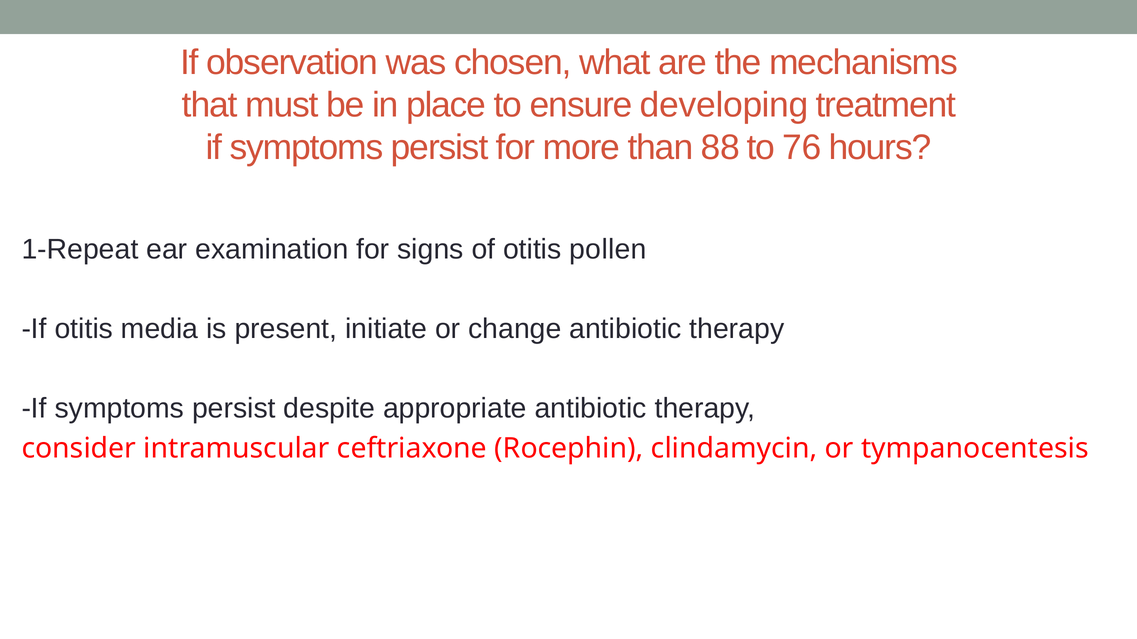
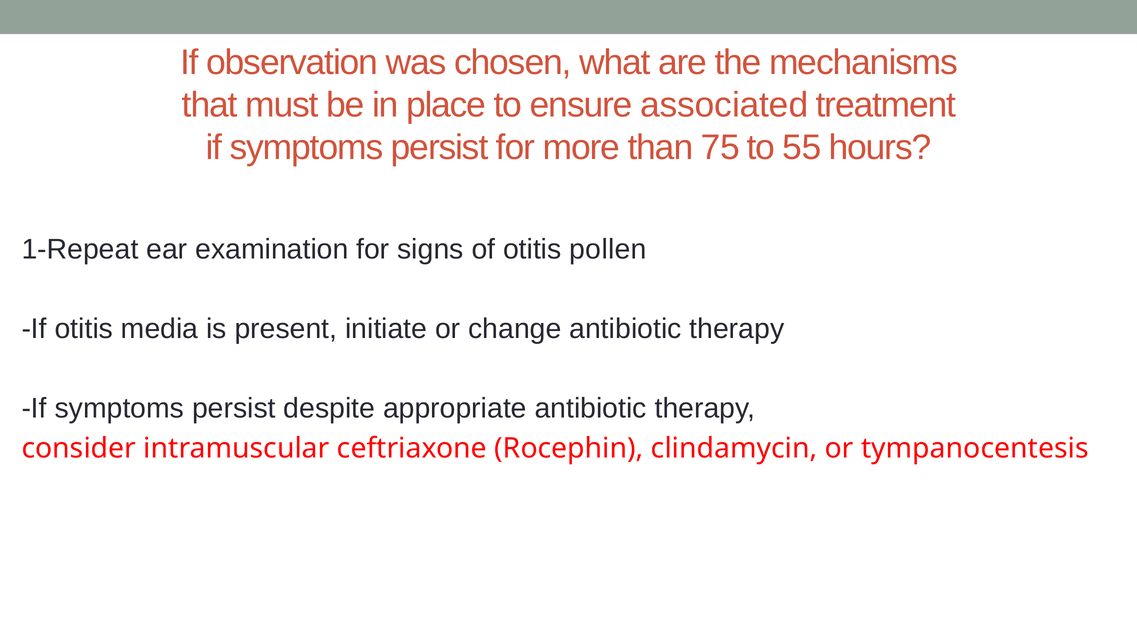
developing: developing -> associated (724, 105)
88: 88 -> 75 (720, 148)
76: 76 -> 55 (802, 148)
